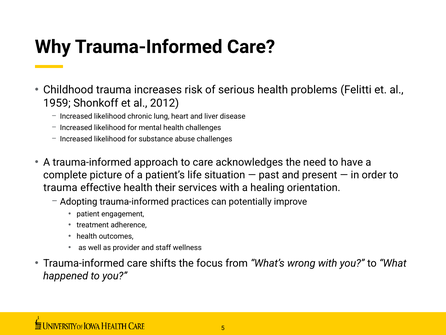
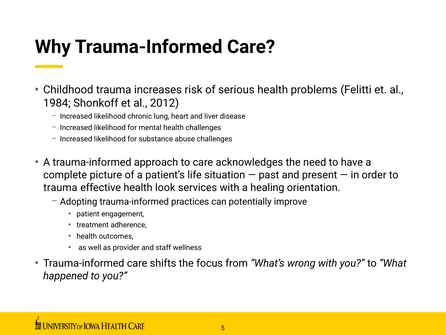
1959: 1959 -> 1984 (57, 103)
their: their -> look (165, 187)
